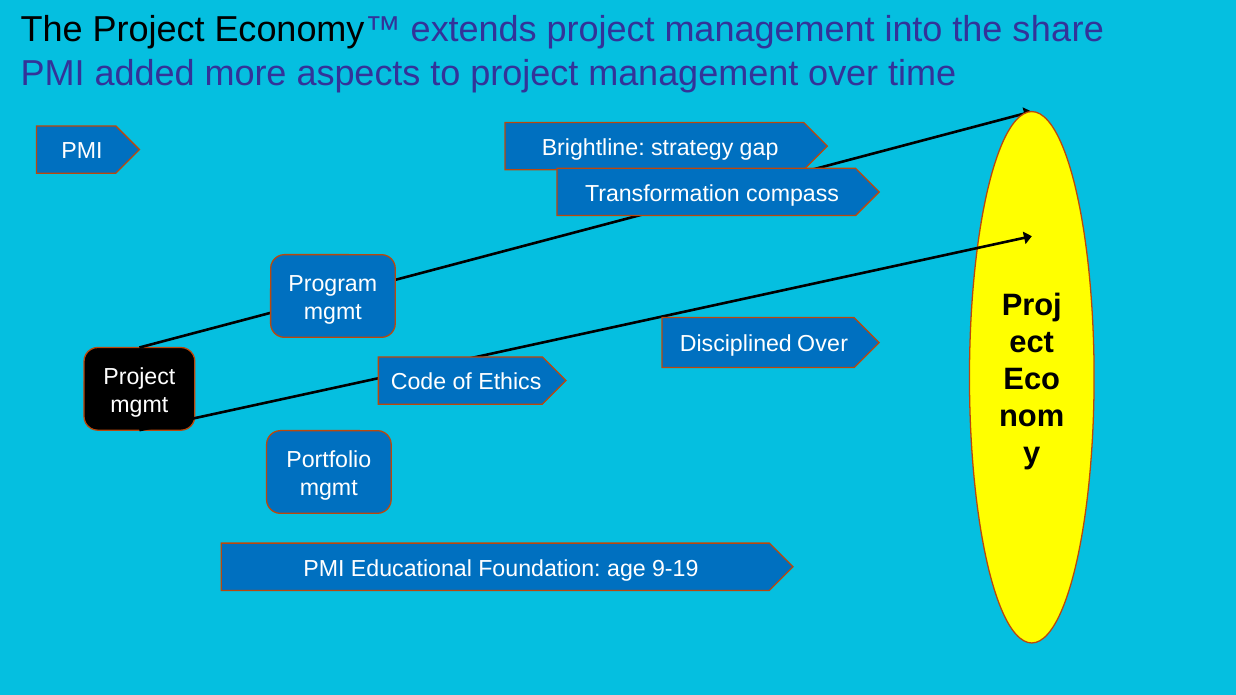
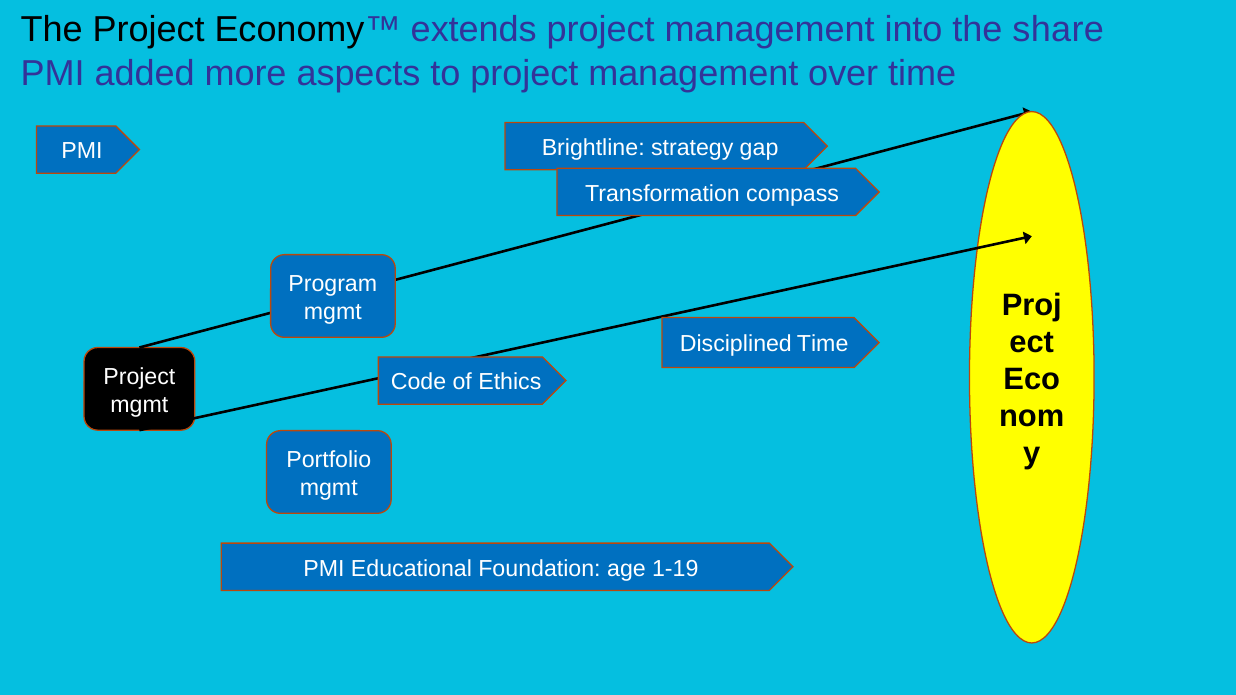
Disciplined Over: Over -> Time (823, 344)
9-19: 9-19 -> 1-19 (675, 569)
